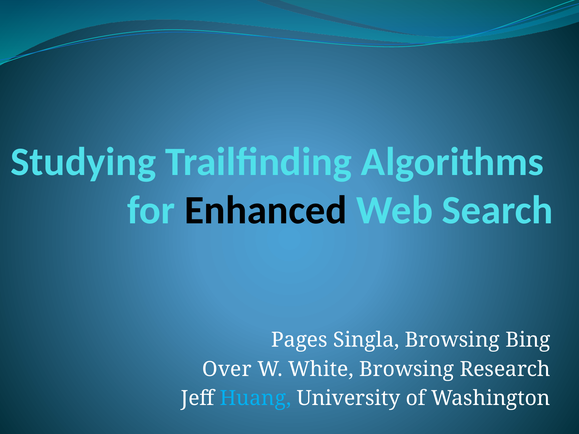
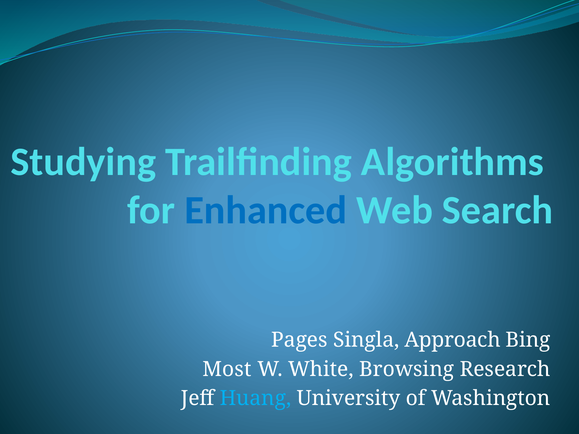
Enhanced colour: black -> blue (266, 210)
Singla Browsing: Browsing -> Approach (453, 340)
Over: Over -> Most (227, 369)
